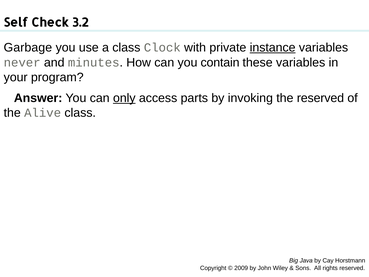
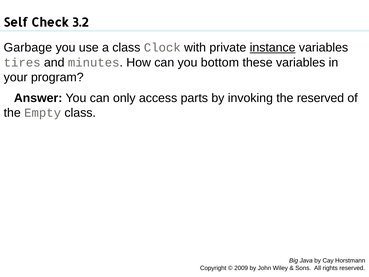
never: never -> tires (22, 62)
contain: contain -> bottom (220, 62)
only underline: present -> none (124, 98)
Alive: Alive -> Empty (43, 113)
